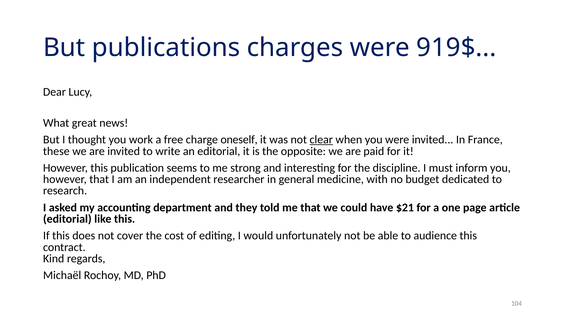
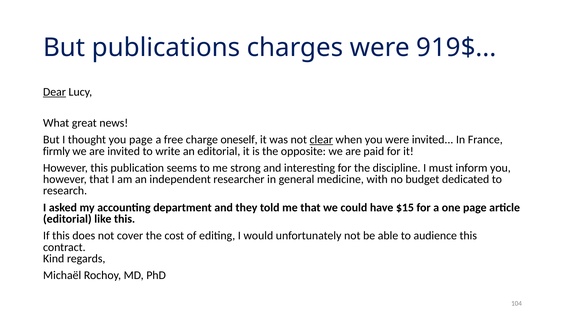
Dear underline: none -> present (54, 92)
you work: work -> page (141, 140)
these: these -> firmly (56, 151)
$21: $21 -> $15 (405, 207)
